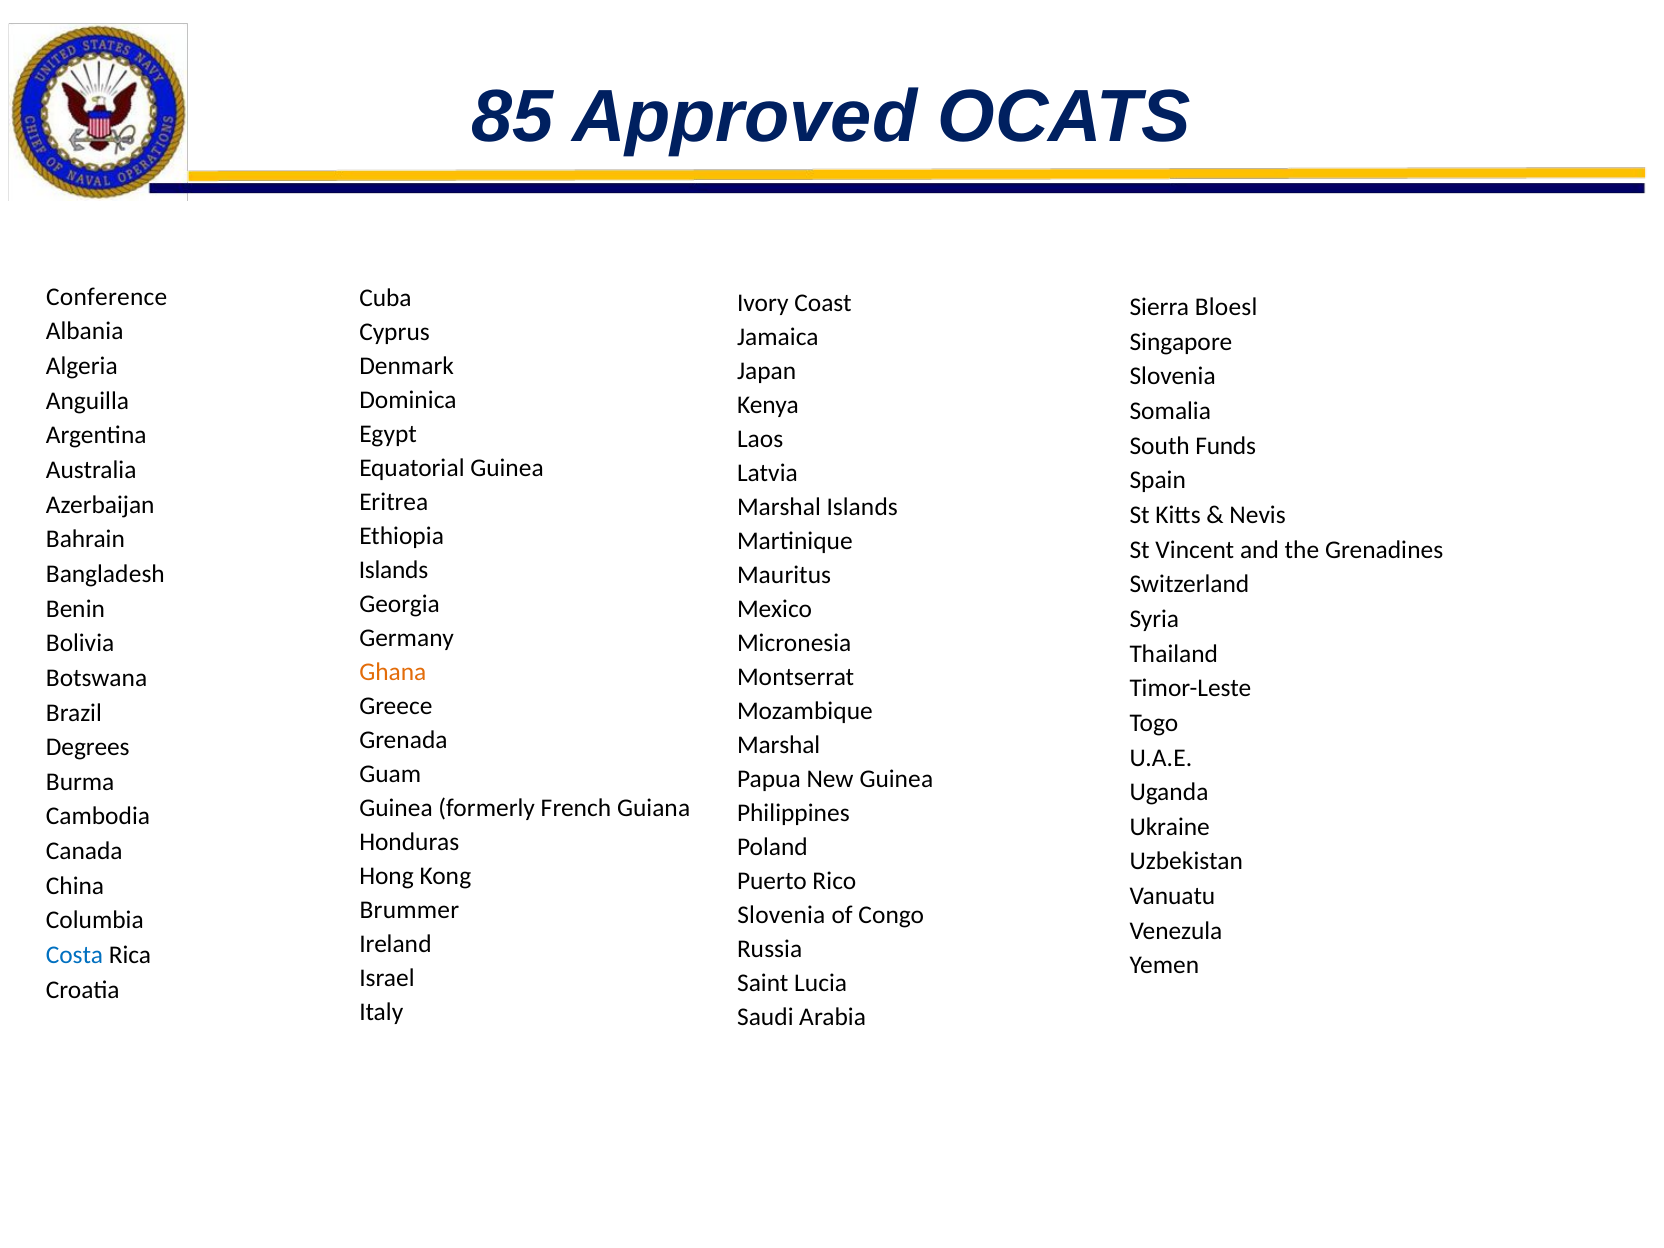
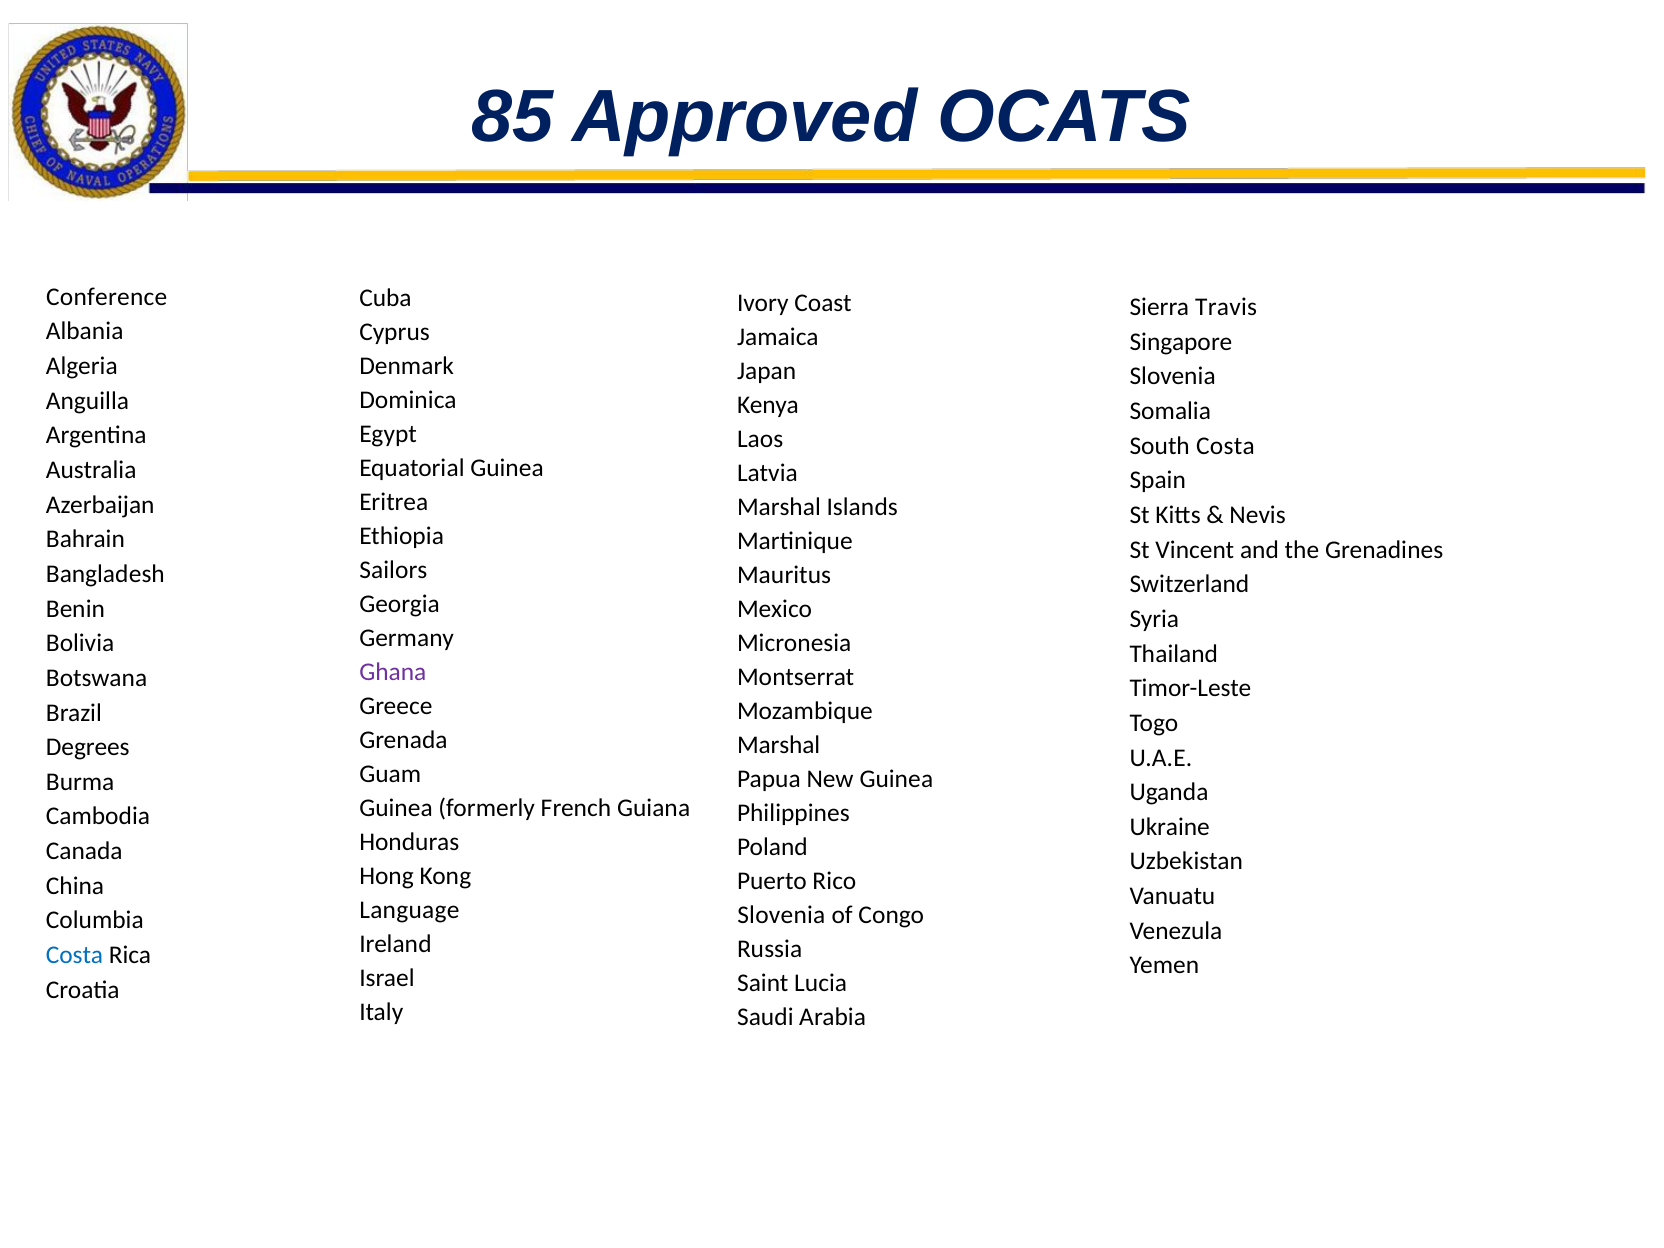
Bloesl: Bloesl -> Travis (1226, 307)
South Funds: Funds -> Costa (1225, 446)
Islands: Islands -> Sailors (393, 570)
Ghana colour: orange -> purple (393, 672)
Brummer: Brummer -> Language (409, 910)
